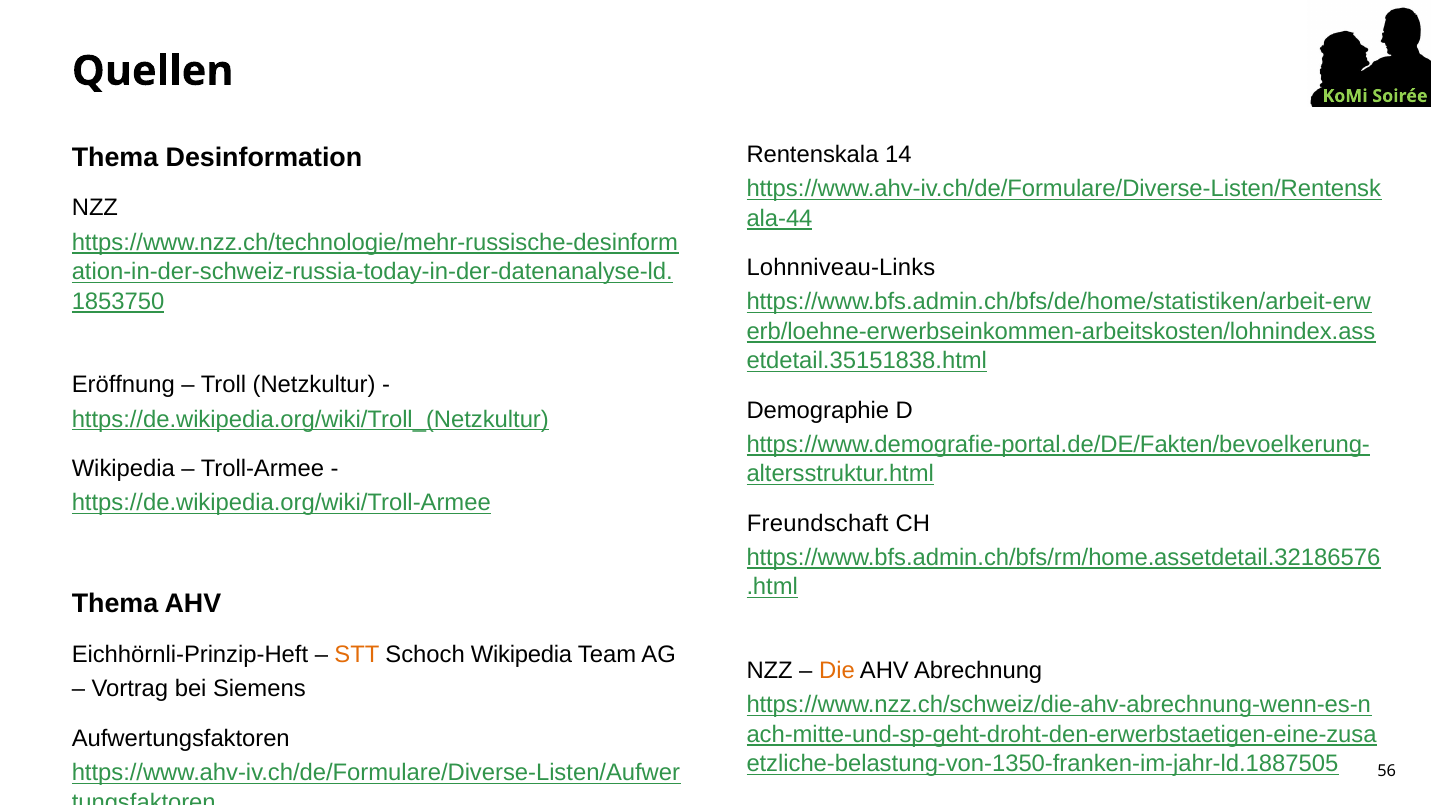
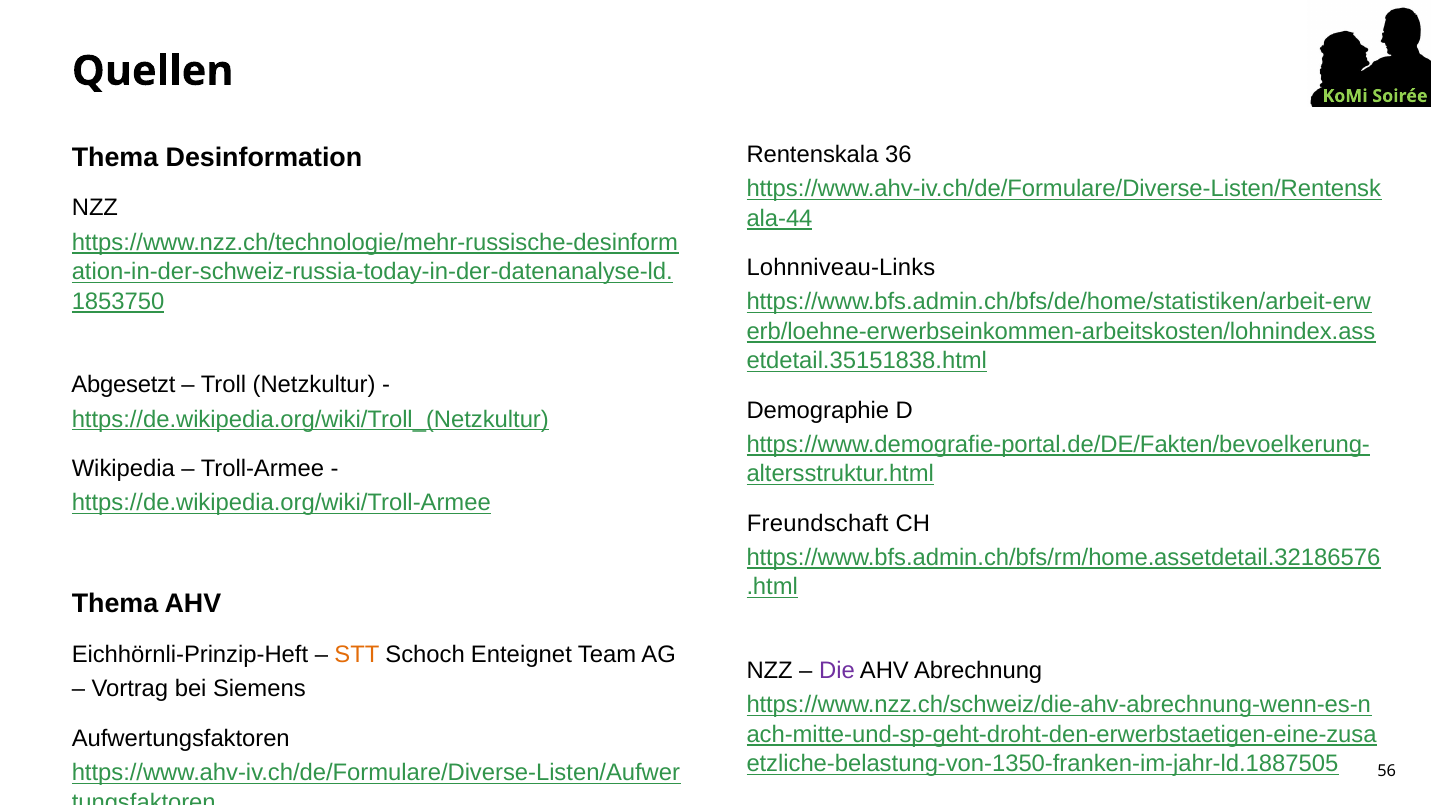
14: 14 -> 36 (898, 154)
Eröffnung: Eröffnung -> Abgesetzt (123, 385)
Schoch Wikipedia: Wikipedia -> Enteignet (521, 655)
Die colour: orange -> purple (837, 671)
